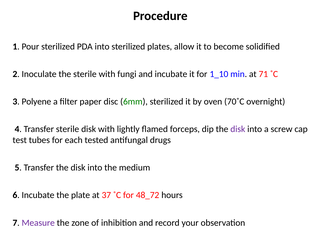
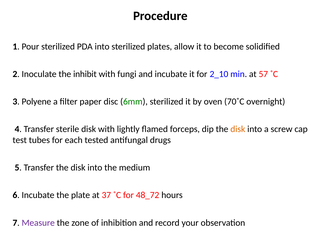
the sterile: sterile -> inhibit (85, 74)
1_10: 1_10 -> 2_10 (219, 74)
71: 71 -> 57 (263, 74)
disk colour: purple -> orange (238, 129)
